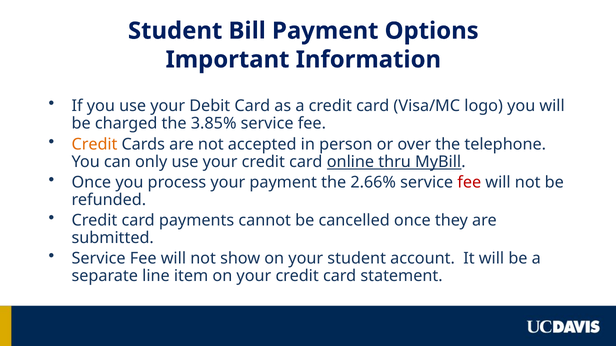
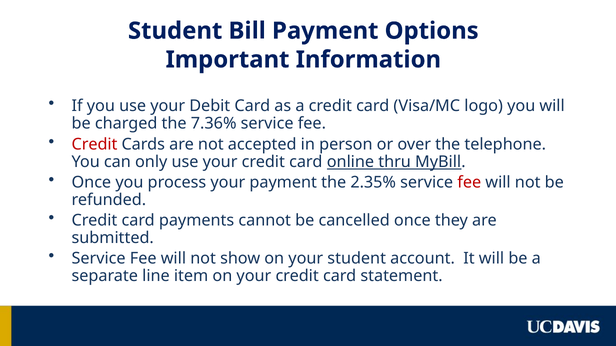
3.85%: 3.85% -> 7.36% (214, 124)
Credit colour: orange -> red (94, 144)
2.66%: 2.66% -> 2.35% (373, 183)
